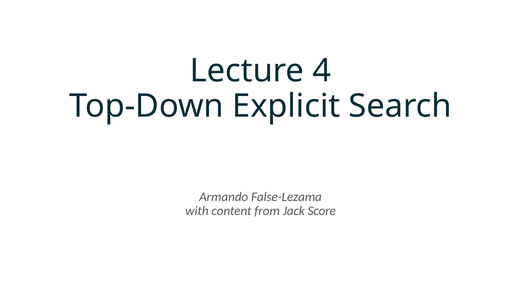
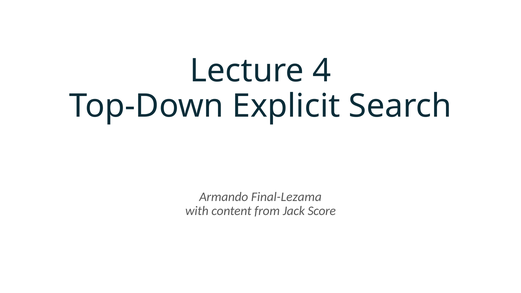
False-Lezama: False-Lezama -> Final-Lezama (286, 197)
